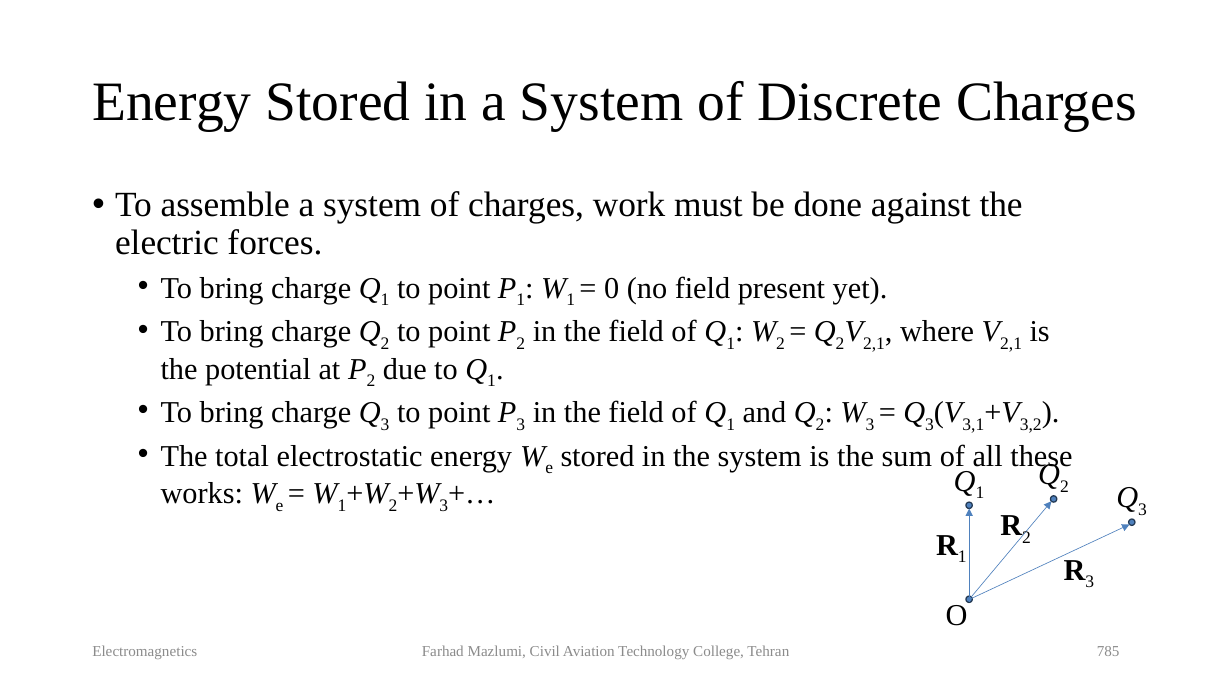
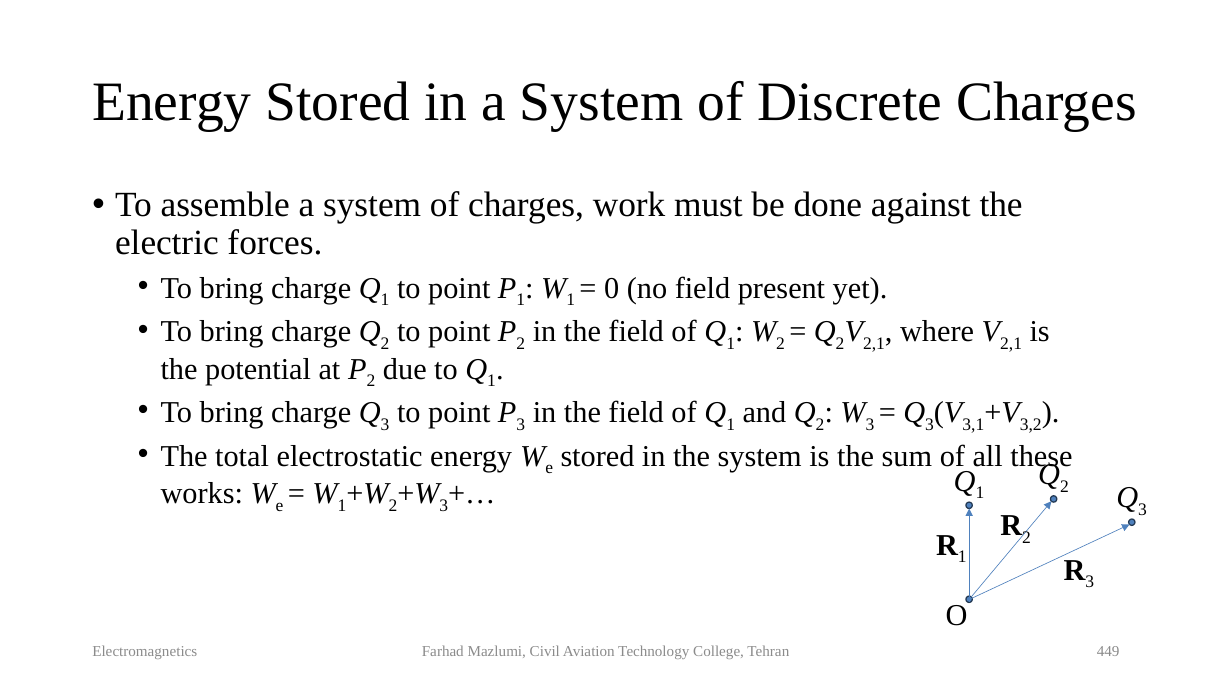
785: 785 -> 449 (1108, 651)
